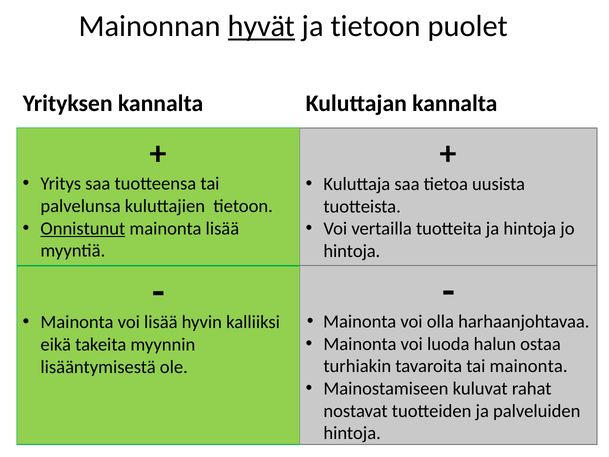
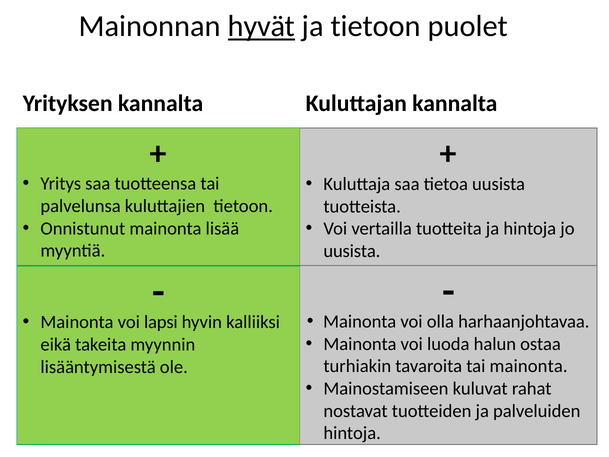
Onnistunut underline: present -> none (83, 228)
hintoja: hintoja -> uusista (352, 251)
voi lisää: lisää -> lapsi (161, 322)
